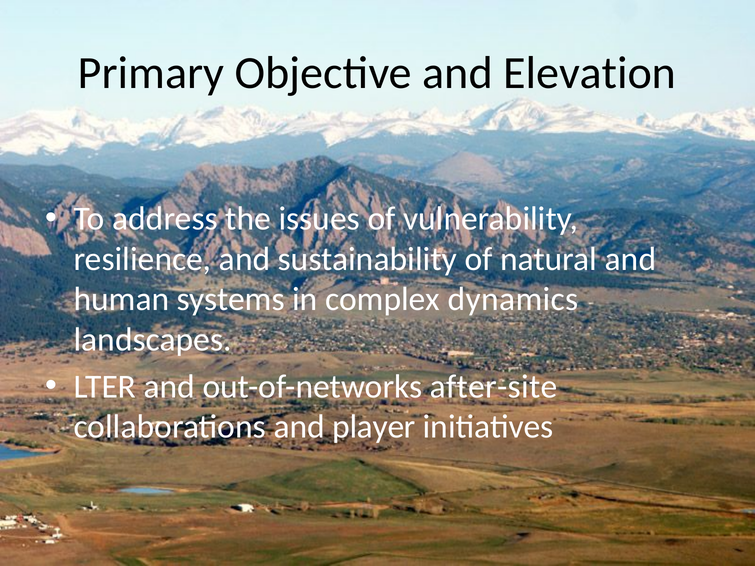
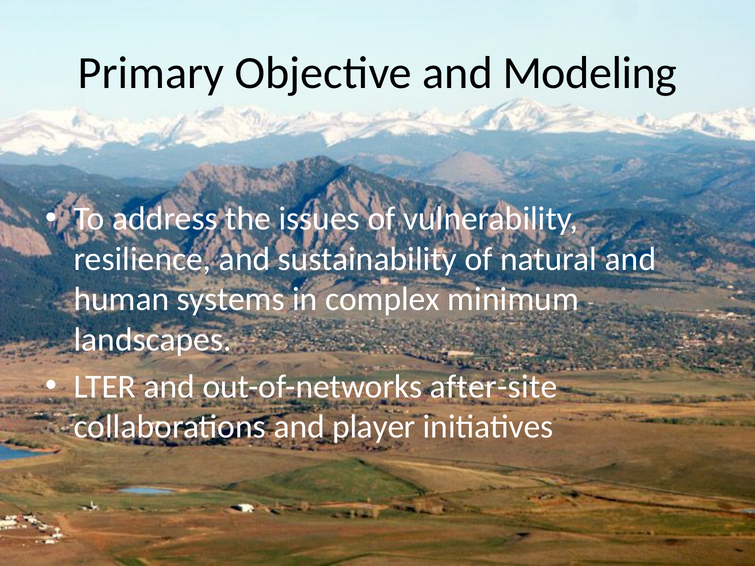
Elevation: Elevation -> Modeling (590, 73)
dynamics: dynamics -> minimum (513, 299)
